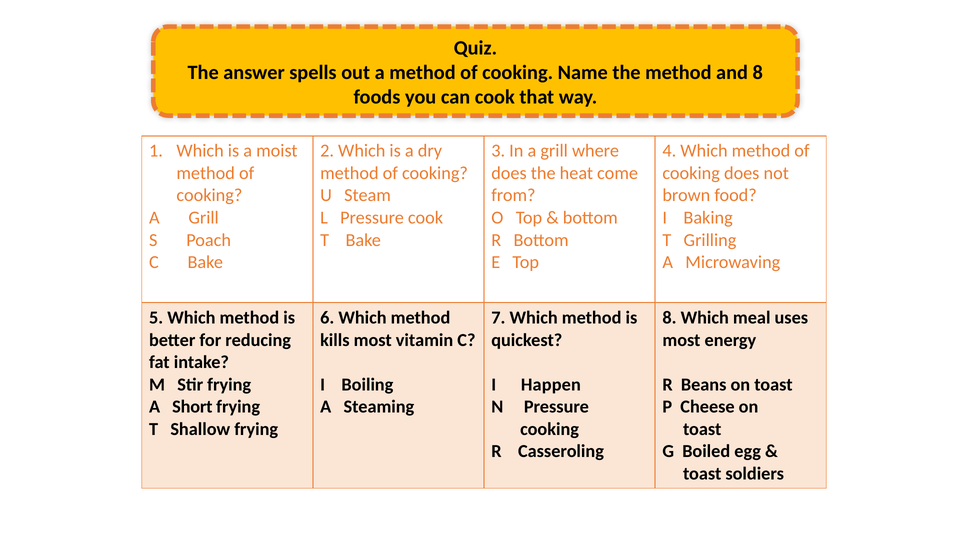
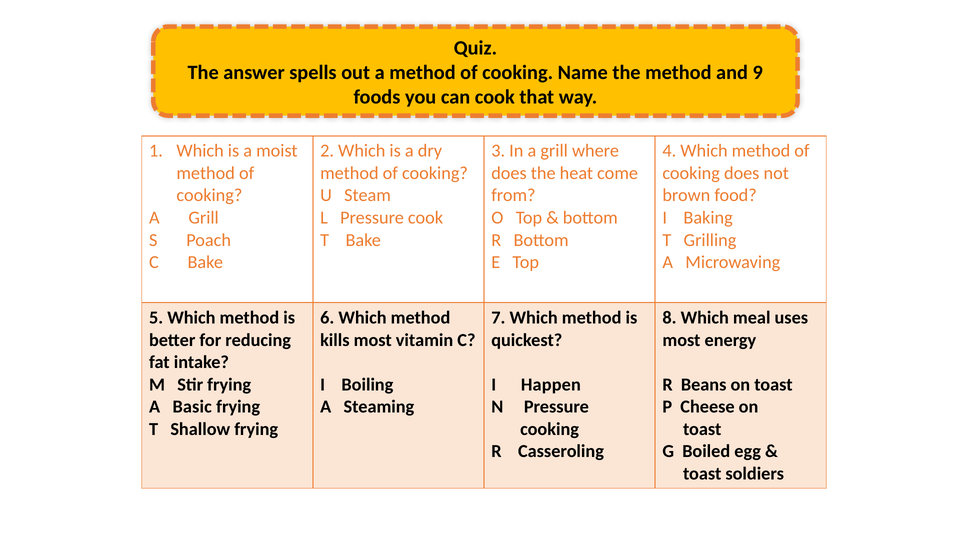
and 8: 8 -> 9 (758, 73)
Short: Short -> Basic (192, 407)
